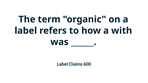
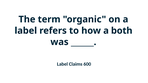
with: with -> both (122, 31)
